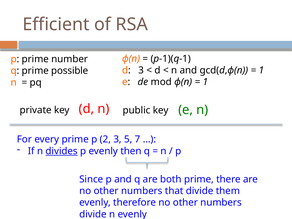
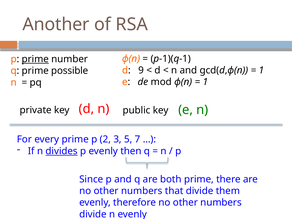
Efficient: Efficient -> Another (56, 24)
prime underline: none -> present (35, 59)
d 3: 3 -> 9 (141, 70)
